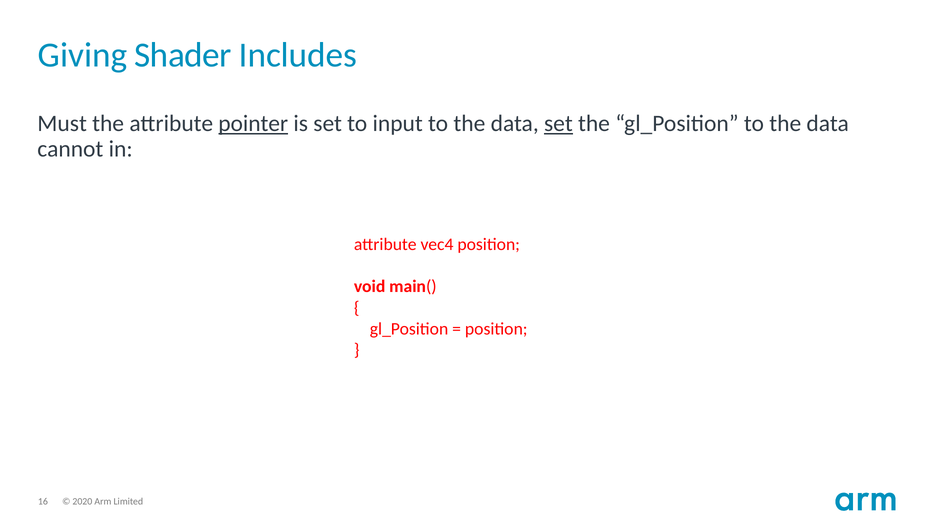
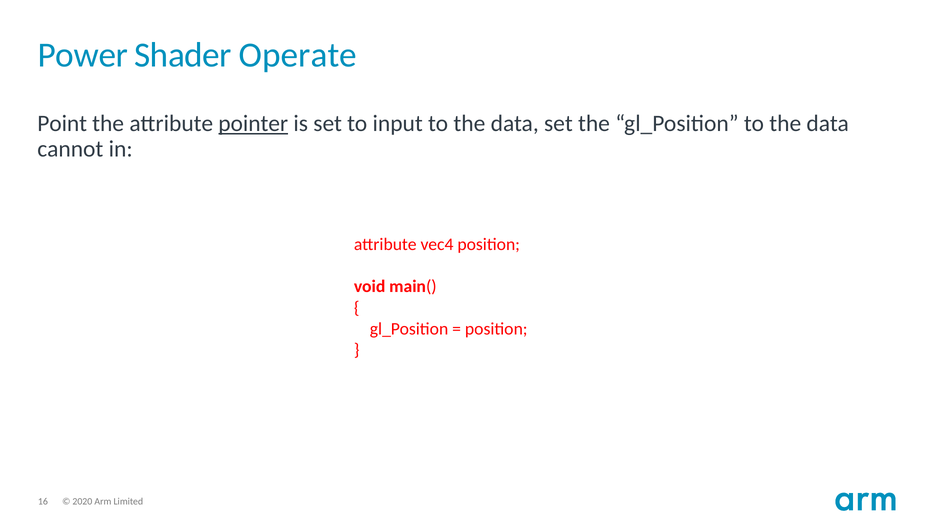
Giving: Giving -> Power (83, 55)
Includes: Includes -> Operate (298, 55)
Must: Must -> Point (62, 124)
set underline: present -> none (558, 124)
